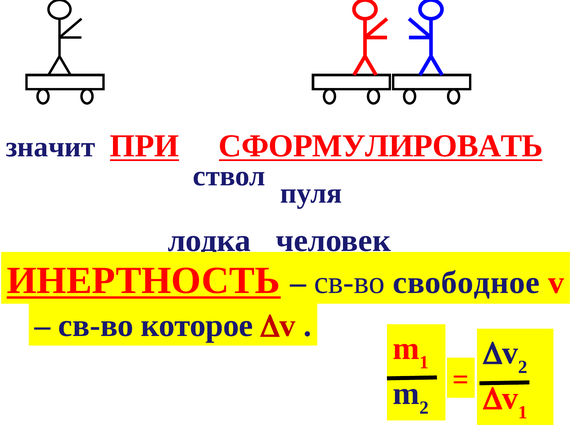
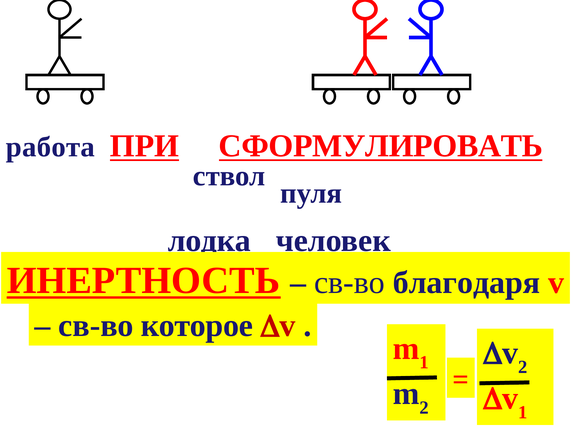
значит: значит -> работа (50, 147)
свободное: свободное -> благодаря (466, 283)
